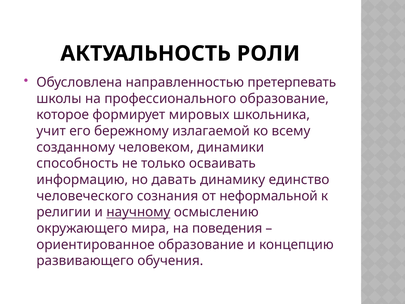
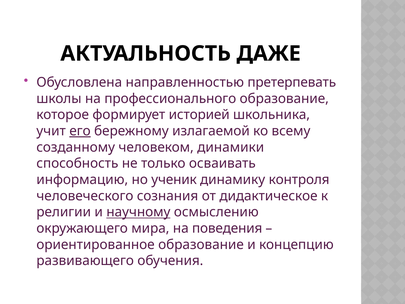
РОЛИ: РОЛИ -> ДАЖЕ (269, 53)
мировых: мировых -> историей (199, 115)
его underline: none -> present (80, 131)
давать: давать -> ученик (174, 180)
единство: единство -> контроля (299, 180)
неформальной: неформальной -> дидактическое (269, 196)
